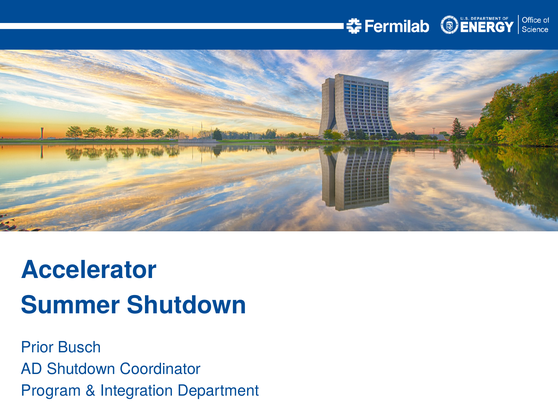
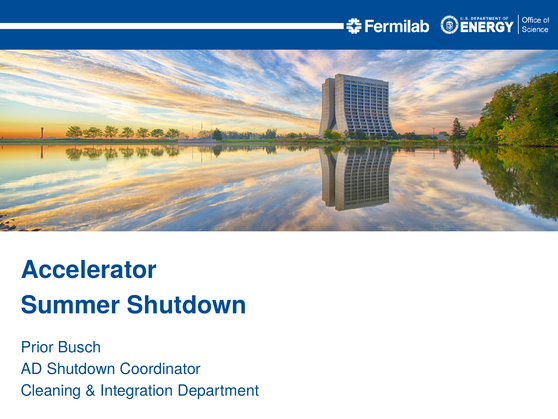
Program: Program -> Cleaning (51, 390)
